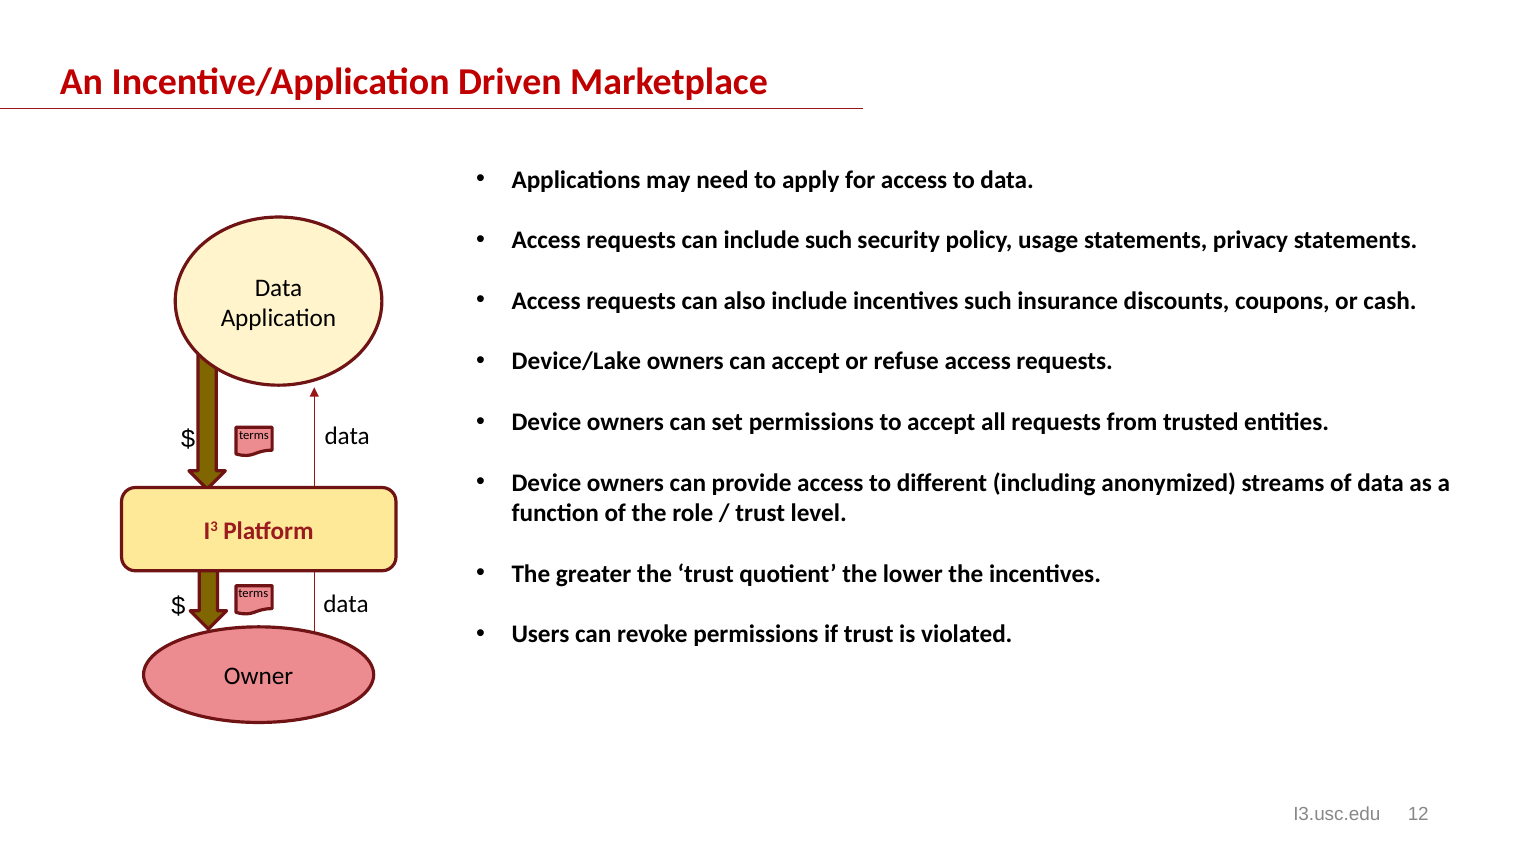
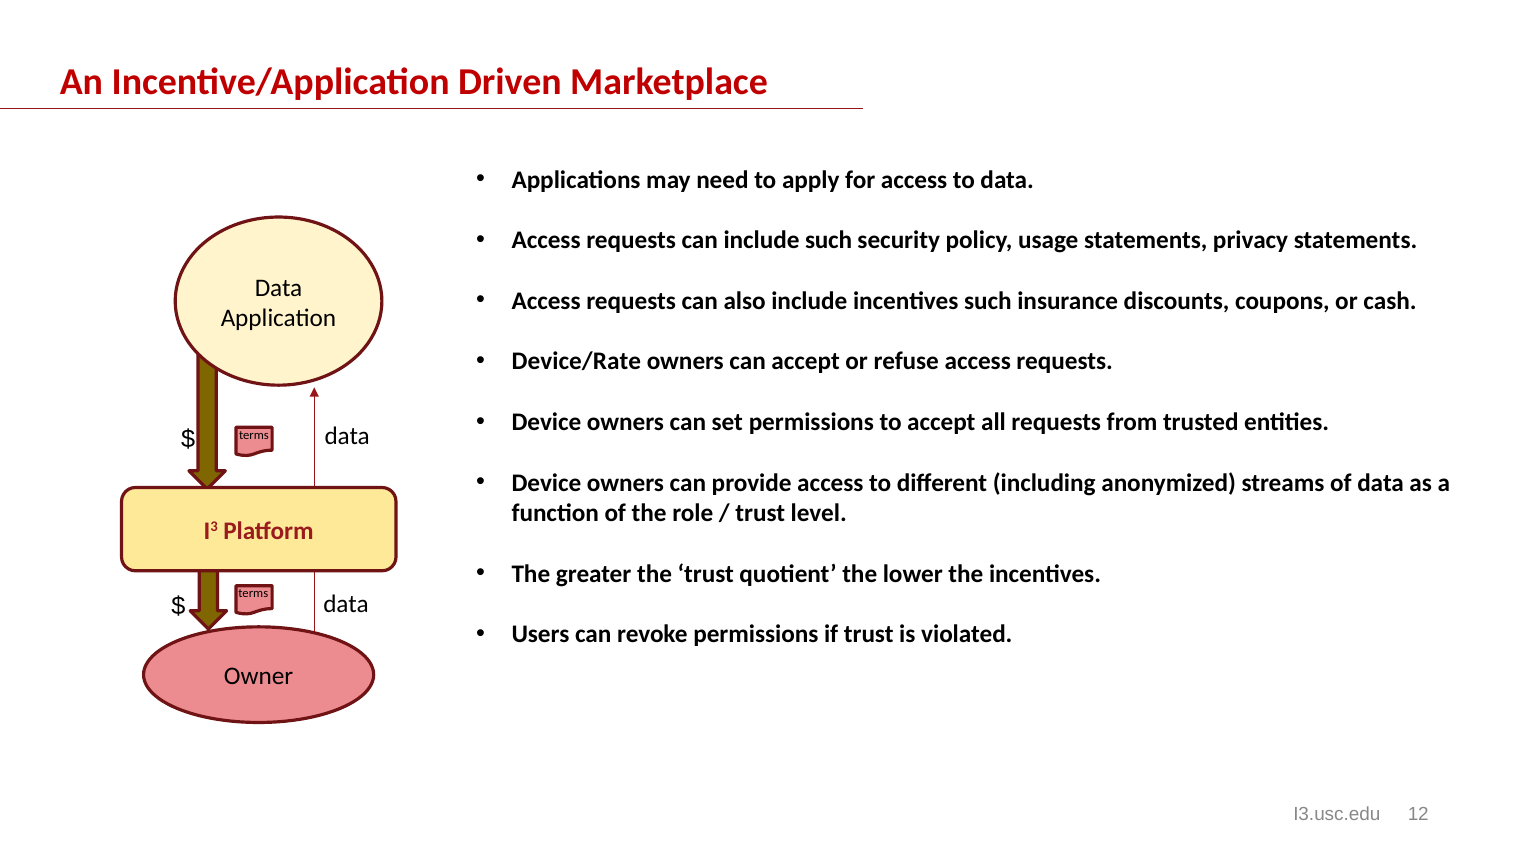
Device/Lake: Device/Lake -> Device/Rate (576, 362)
